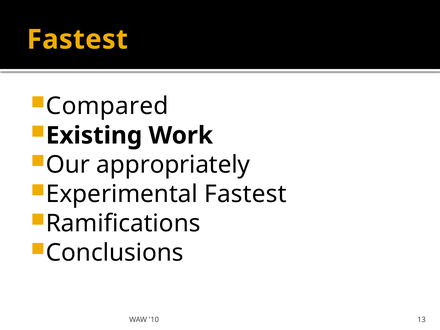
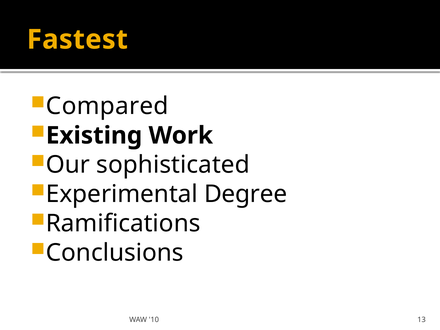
appropriately: appropriately -> sophisticated (173, 165)
Experimental Fastest: Fastest -> Degree (246, 194)
